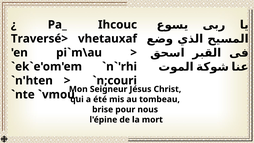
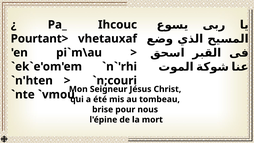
Traversé>: Traversé> -> Pourtant> (39, 39)
